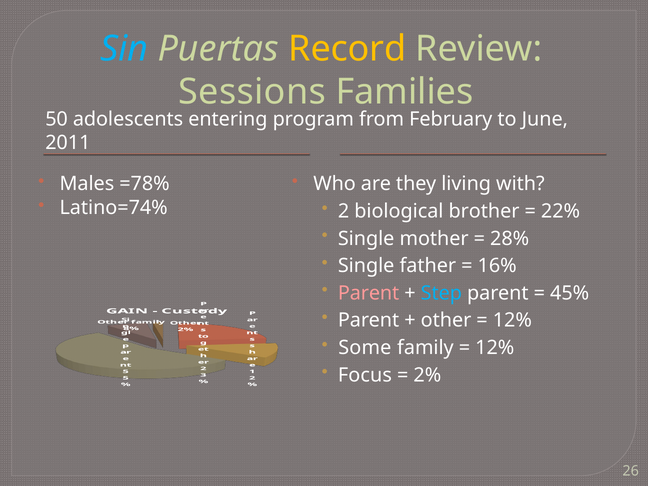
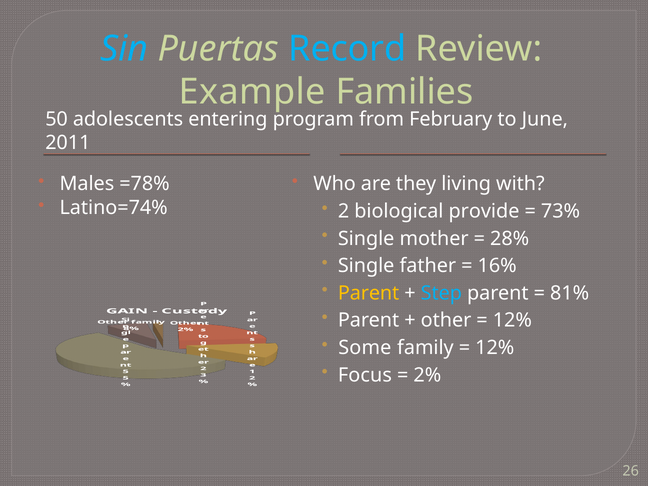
Record colour: yellow -> light blue (347, 49)
Sessions: Sessions -> Example (252, 92)
brother: brother -> provide (484, 211)
22%: 22% -> 73% (561, 211)
Parent colour: pink -> yellow (369, 293)
45%: 45% -> 81% (570, 293)
